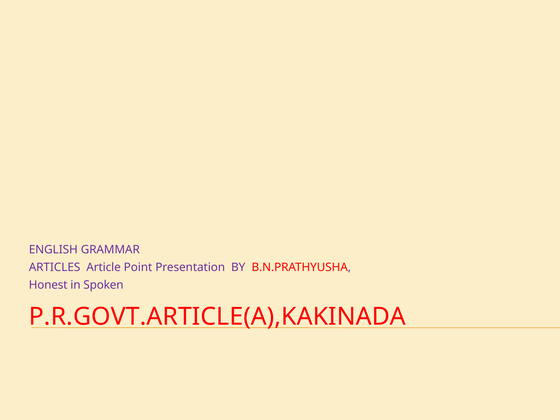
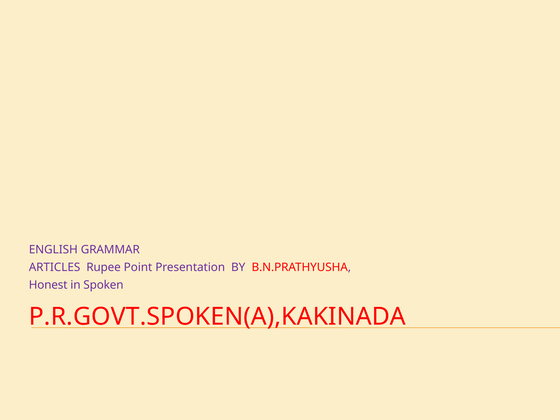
Article: Article -> Rupee (104, 267)
P.R.GOVT.ARTICLE(A),KAKINADA: P.R.GOVT.ARTICLE(A),KAKINADA -> P.R.GOVT.SPOKEN(A),KAKINADA (217, 317)
